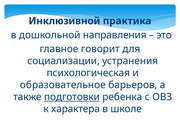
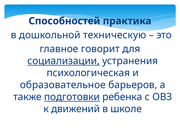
Инклюзивной: Инклюзивной -> Способностей (64, 21)
направления: направления -> техническую (115, 35)
социализации underline: none -> present (64, 61)
характера: характера -> движений (76, 109)
